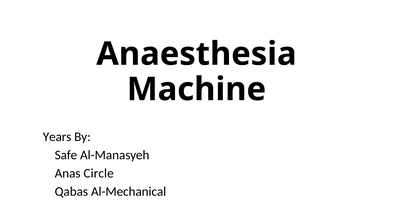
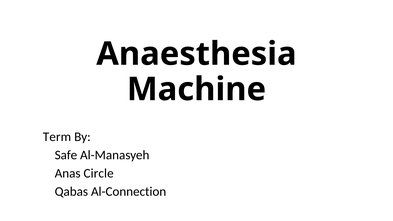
Years: Years -> Term (57, 137)
Al-Mechanical: Al-Mechanical -> Al-Connection (129, 192)
